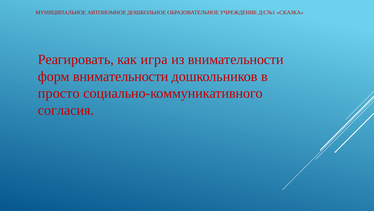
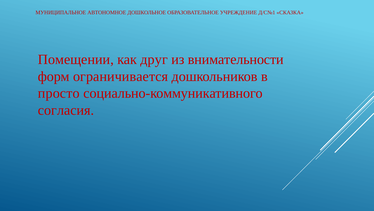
Реагировать: Реагировать -> Помещении (76, 59)
игра: игра -> друг (154, 59)
форм внимательности: внимательности -> ограничивается (121, 76)
